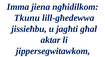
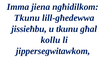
u jagħti: jagħti -> tkunu (67, 29)
aktar: aktar -> kollu (50, 40)
